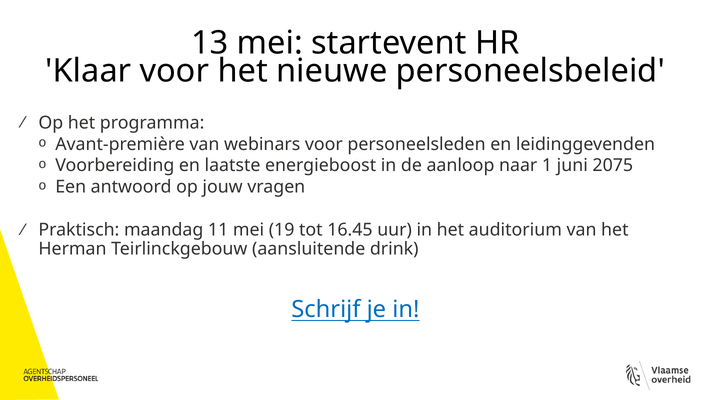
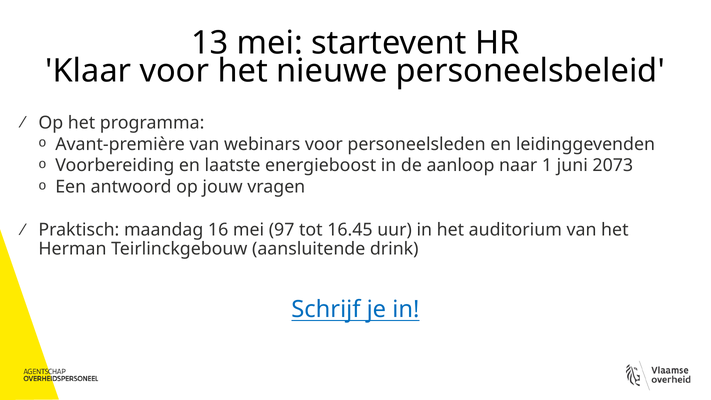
2075: 2075 -> 2073 (613, 166)
11: 11 -> 16 (218, 230)
19: 19 -> 97 (282, 230)
